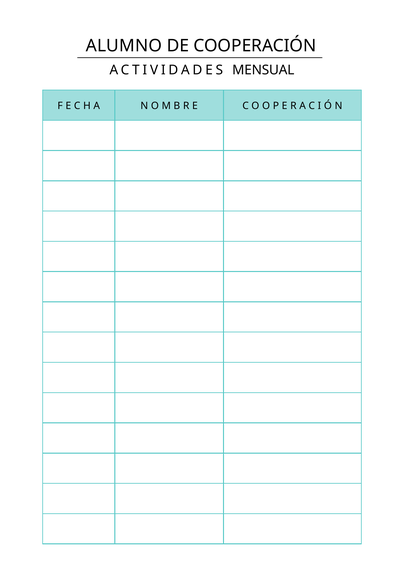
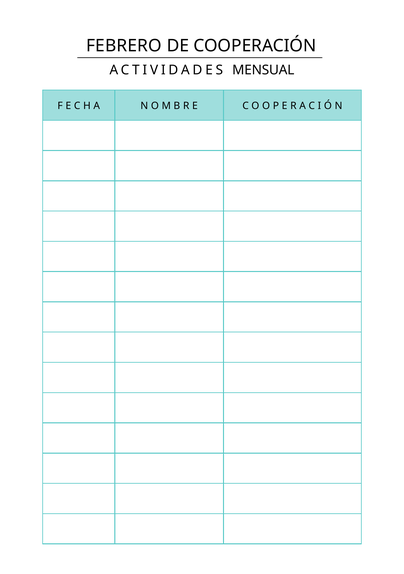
ALUMNO: ALUMNO -> FEBRERO (124, 46)
